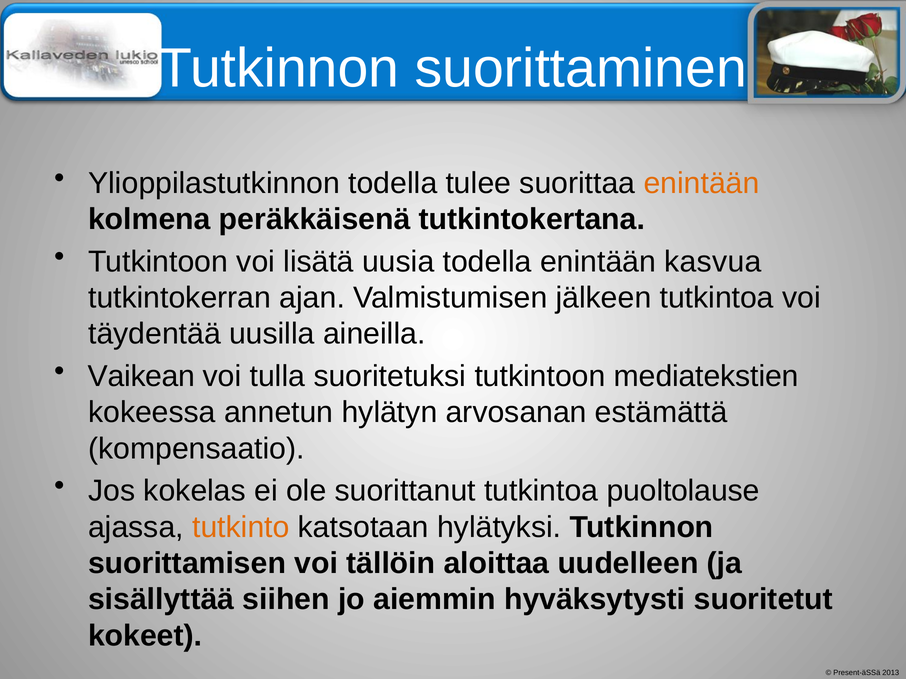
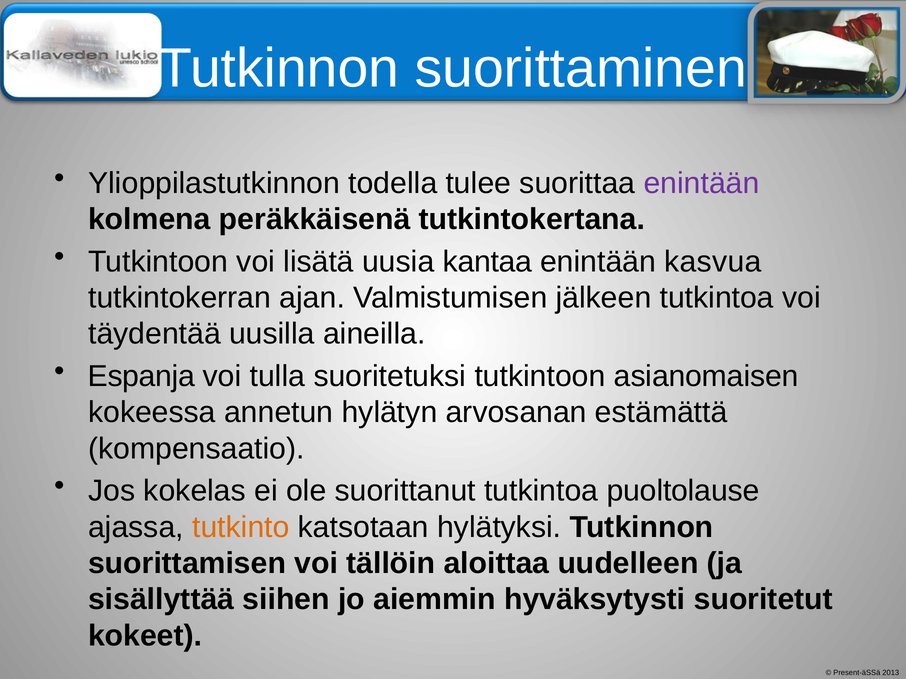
enintään colour: orange -> purple (702, 183)
uusia todella: todella -> kantaa (487, 262)
Vaikean: Vaikean -> Espanja (141, 377)
mediatekstien: mediatekstien -> asianomaisen (706, 377)
